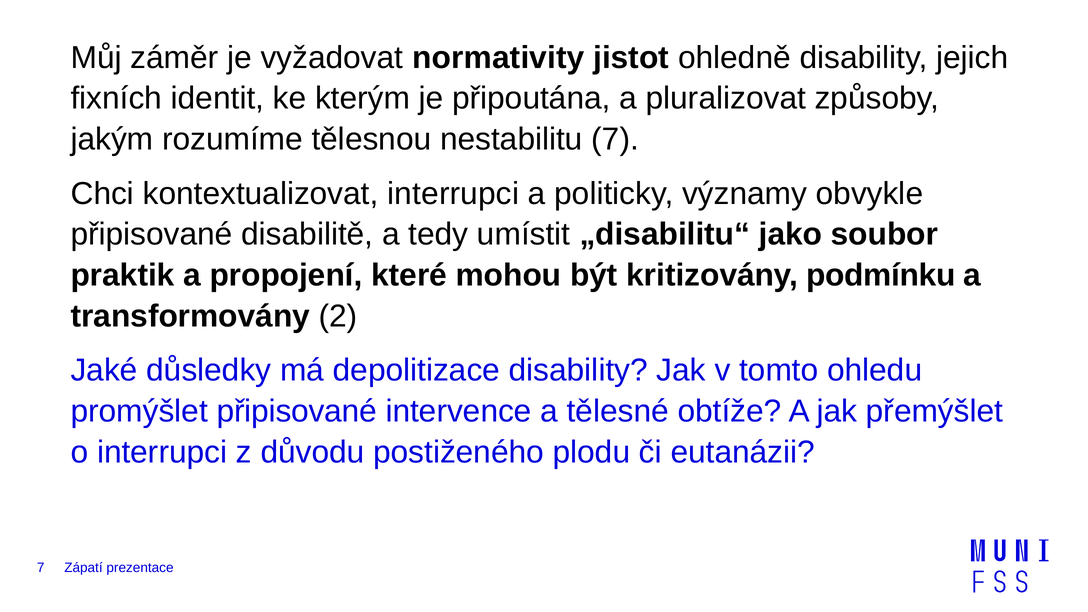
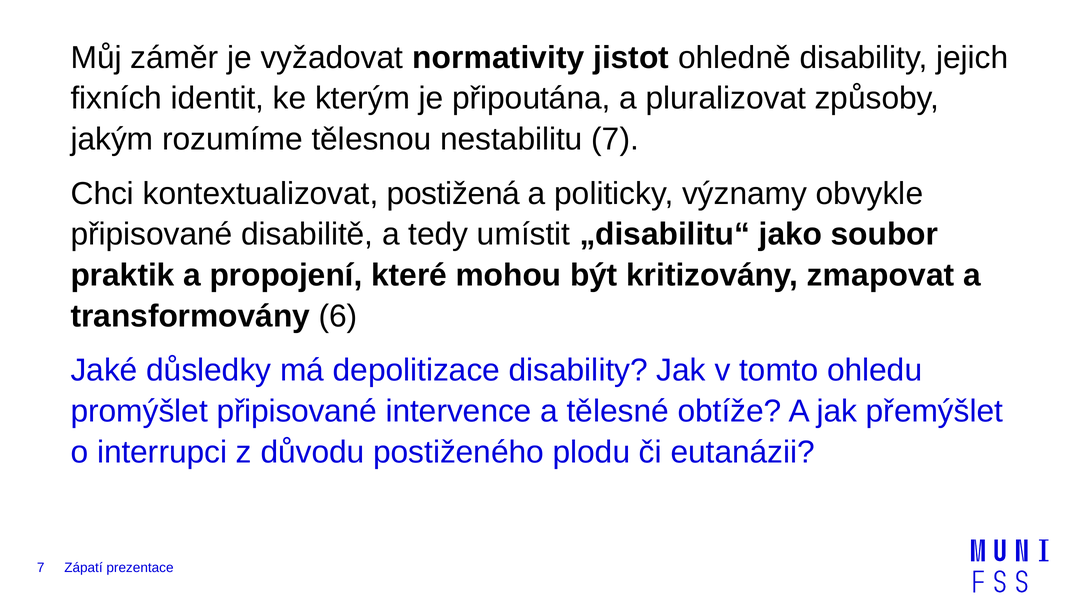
kontextualizovat interrupci: interrupci -> postižená (453, 194)
podmínku: podmínku -> zmapovat (881, 275)
2: 2 -> 6 (338, 316)
